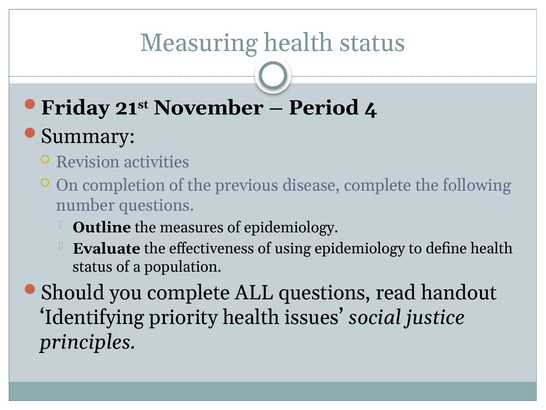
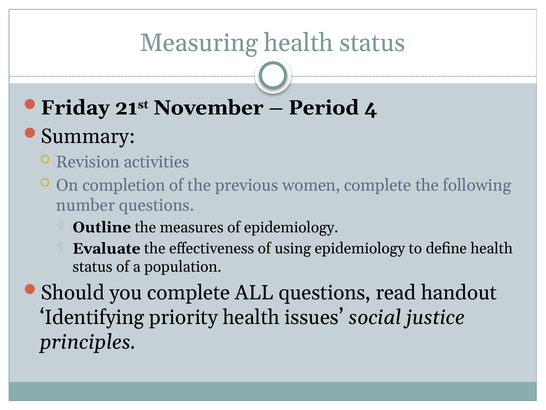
disease: disease -> women (311, 185)
